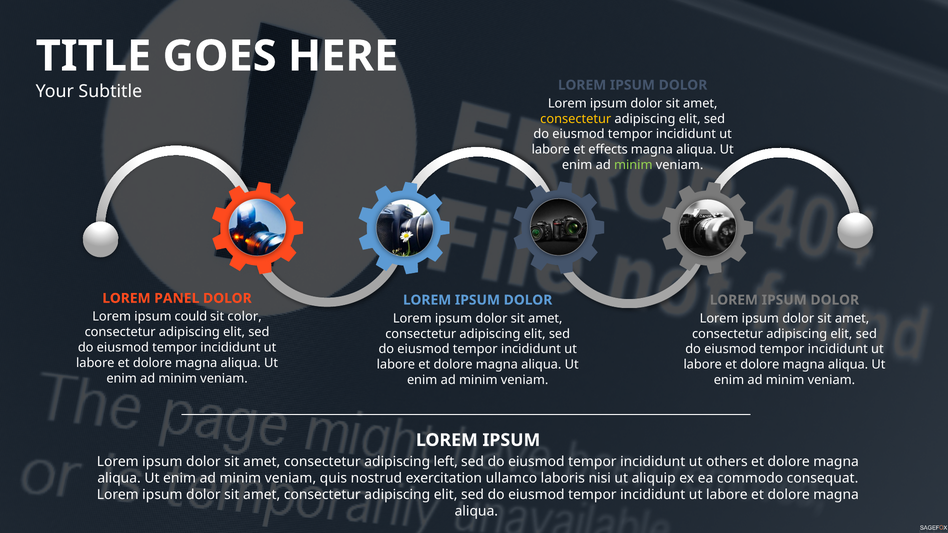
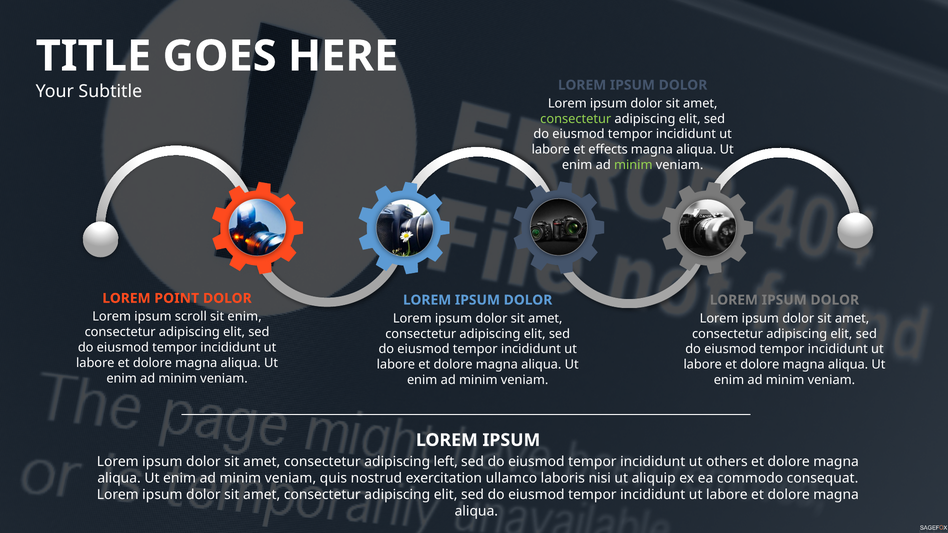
consectetur colour: yellow -> light green (576, 119)
PANEL: PANEL -> POINT (177, 298)
could: could -> scroll (191, 317)
sit color: color -> enim (245, 317)
